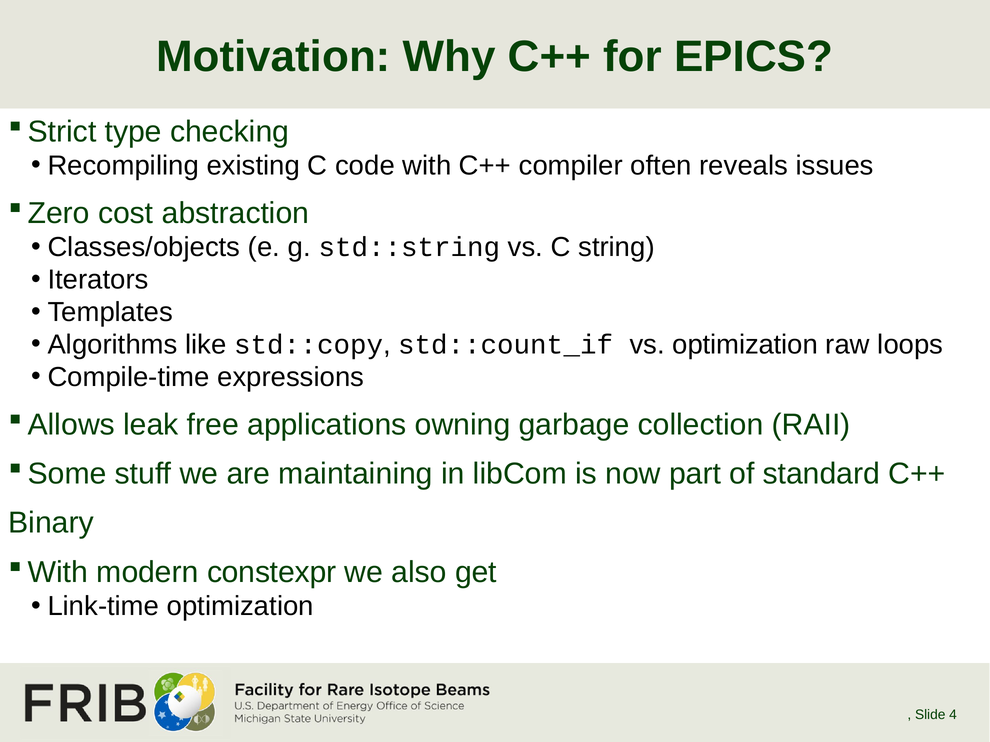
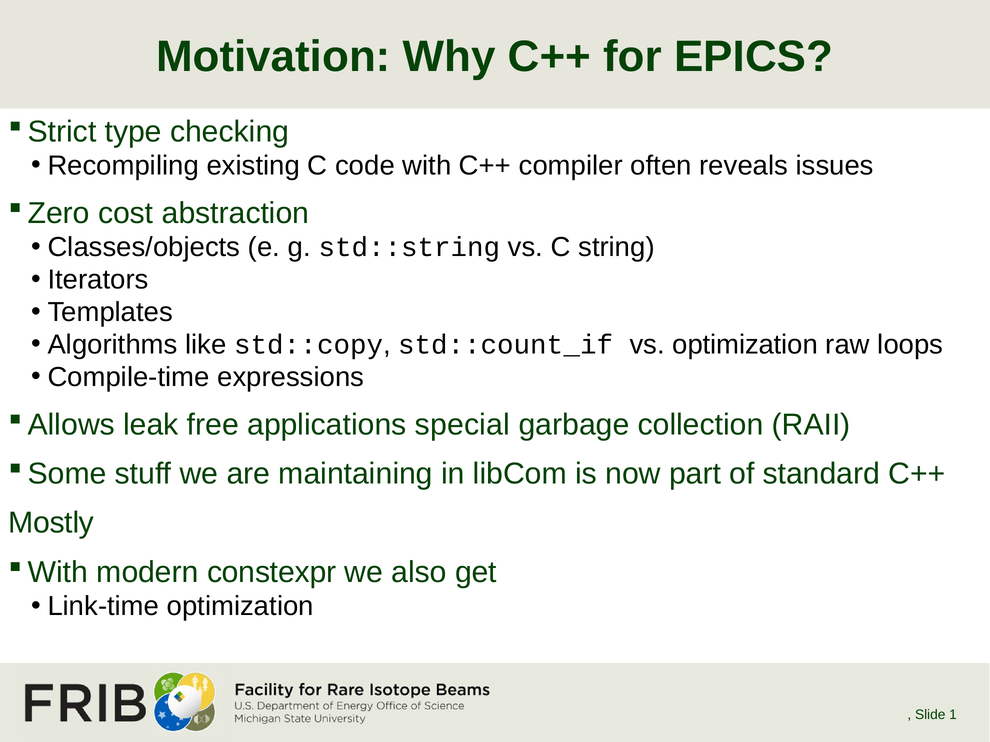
owning: owning -> special (462, 425)
Binary: Binary -> Mostly (51, 523)
4: 4 -> 1 (953, 715)
